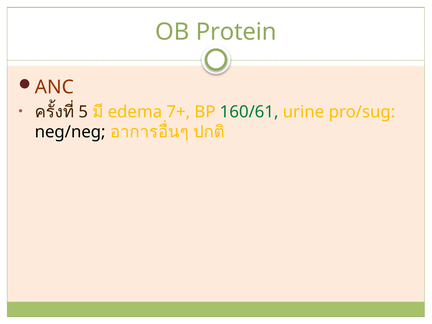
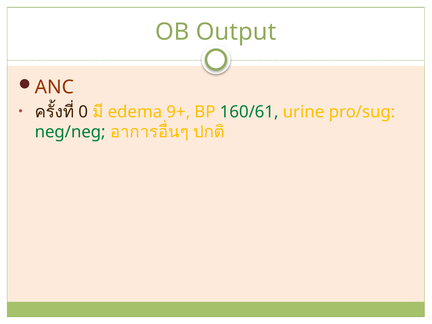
Protein: Protein -> Output (236, 32)
5: 5 -> 0 (83, 112)
7+: 7+ -> 9+ (178, 112)
neg/neg colour: black -> green (70, 132)
